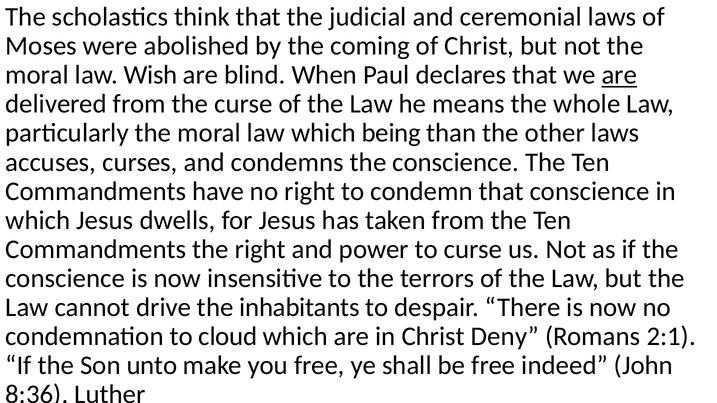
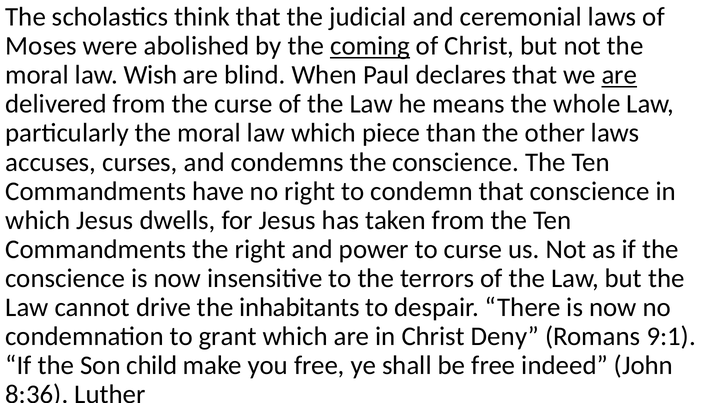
coming underline: none -> present (370, 46)
being: being -> piece (391, 133)
cloud: cloud -> grant (228, 337)
2:1: 2:1 -> 9:1 (671, 337)
unto: unto -> child (152, 366)
